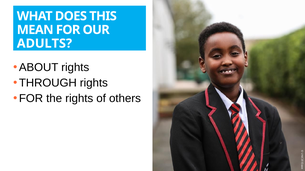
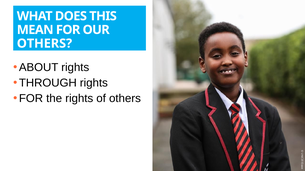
ADULTS: ADULTS -> OTHERS (44, 44)
